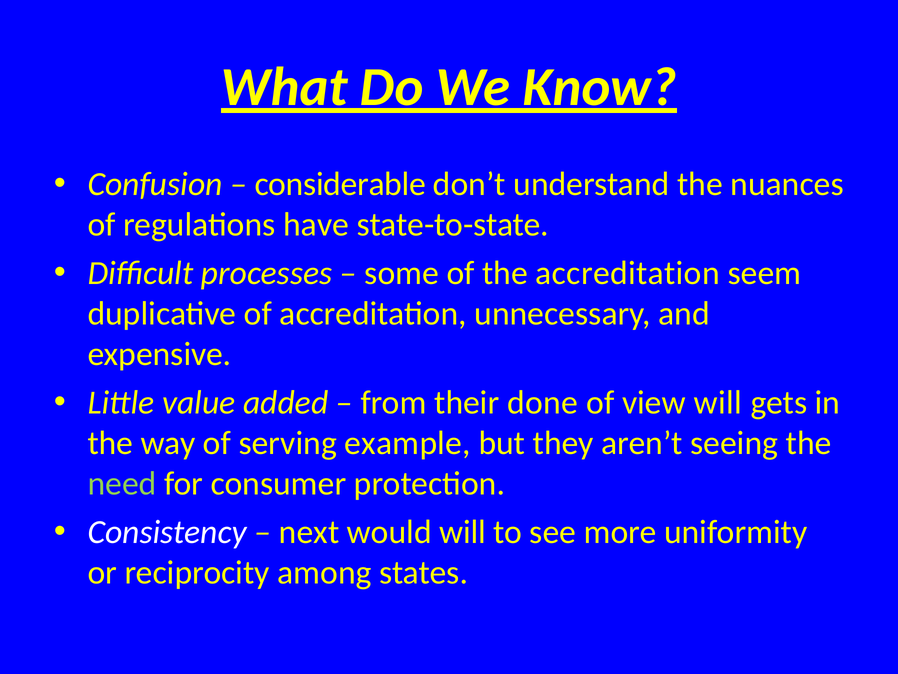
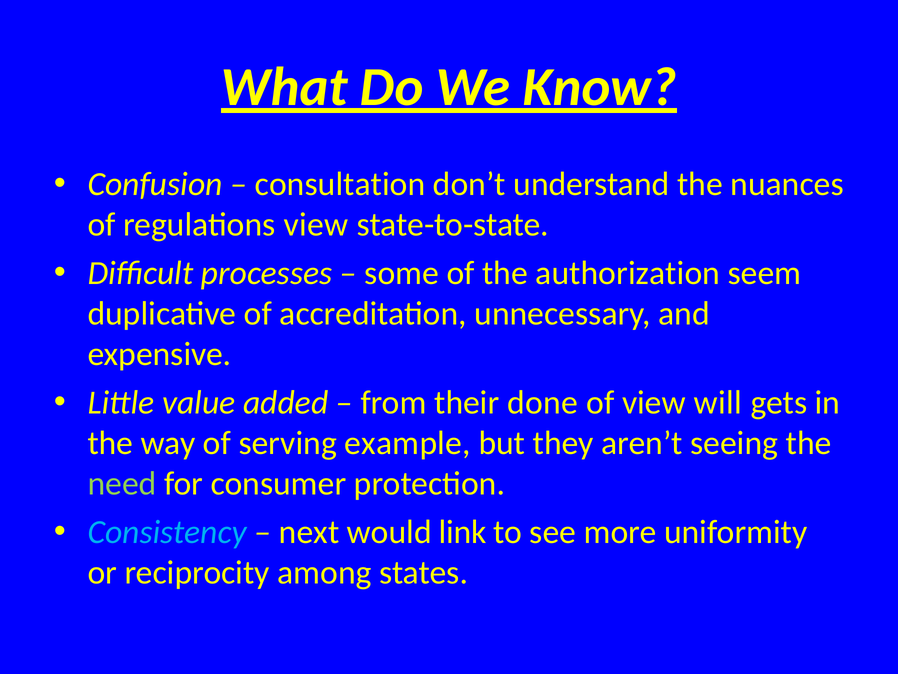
considerable: considerable -> consultation (340, 184)
regulations have: have -> view (316, 225)
the accreditation: accreditation -> authorization (628, 273)
Consistency colour: white -> light blue (167, 532)
would will: will -> link (463, 532)
